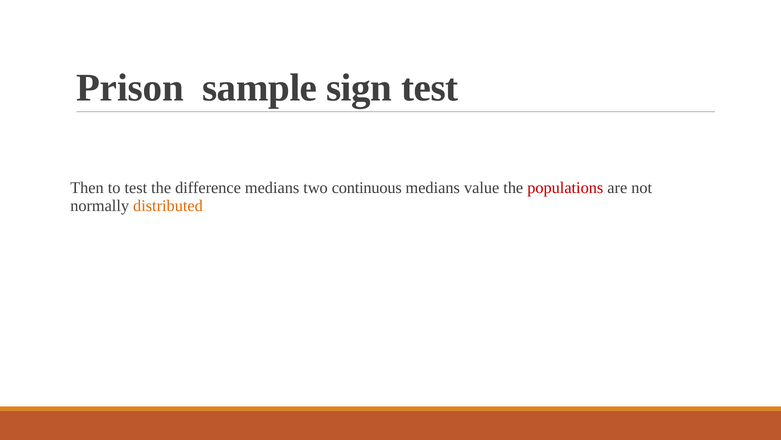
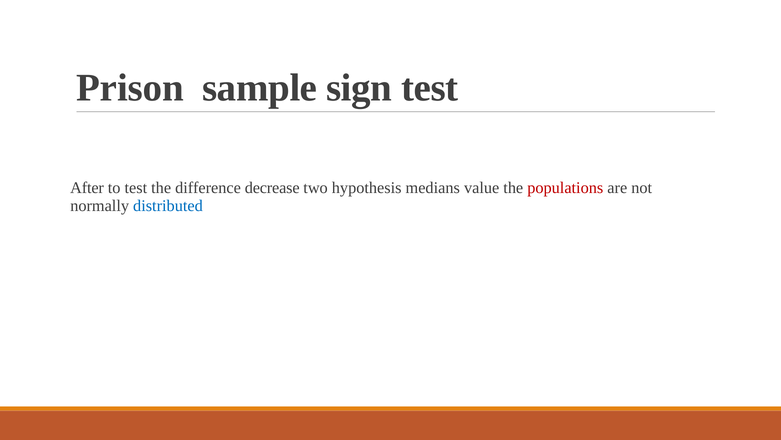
Then: Then -> After (87, 188)
difference medians: medians -> decrease (272, 188)
continuous: continuous -> hypothesis (367, 188)
distributed colour: orange -> blue (168, 205)
